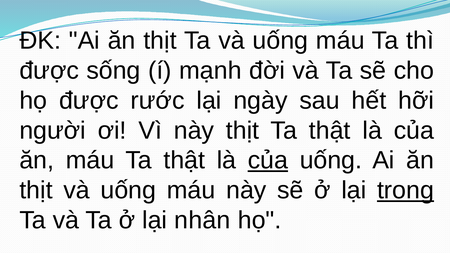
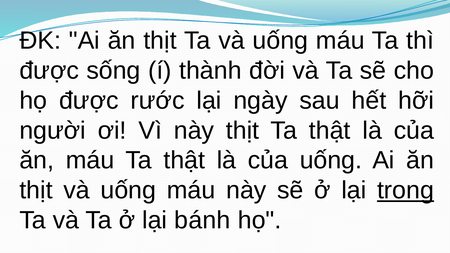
mạnh: mạnh -> thành (210, 71)
của underline: present -> none (268, 161)
nhân: nhân -> bánh (202, 220)
